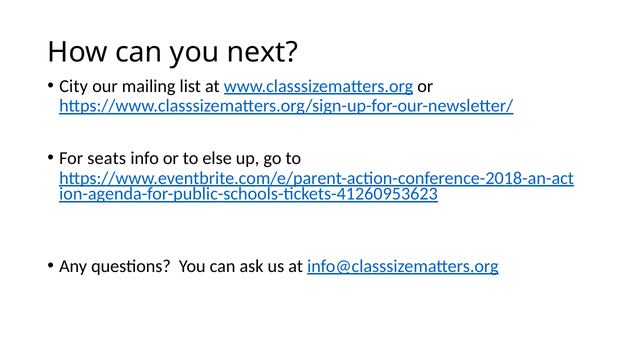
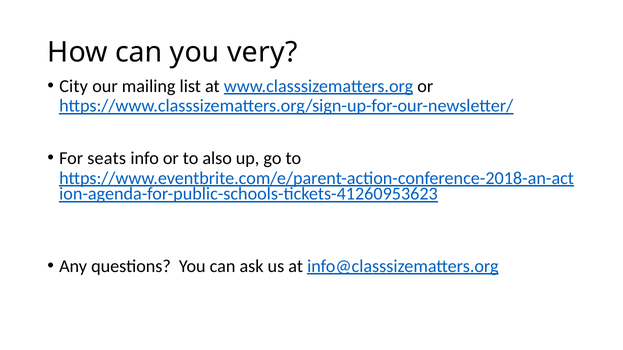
next: next -> very (262, 52)
else: else -> also (217, 158)
